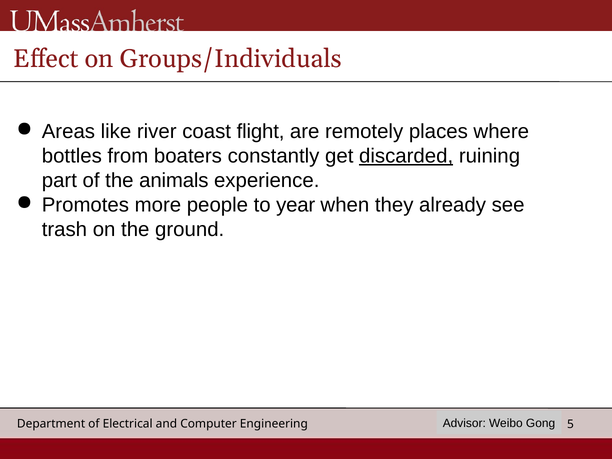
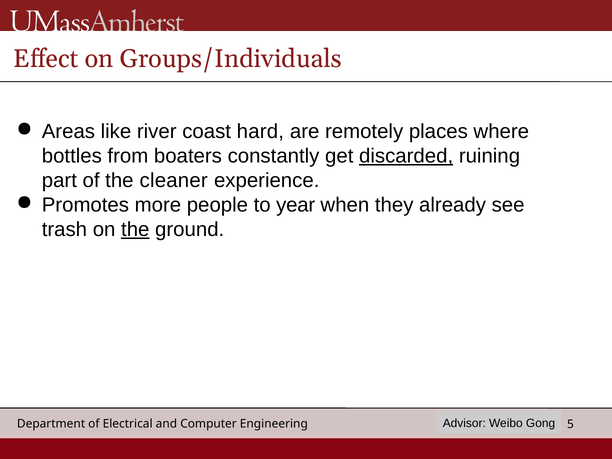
flight: flight -> hard (260, 132)
animals: animals -> cleaner (174, 181)
the underline: none -> present (135, 229)
